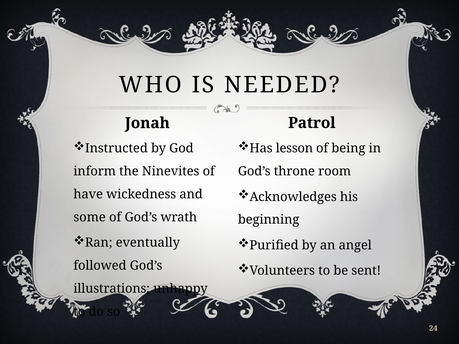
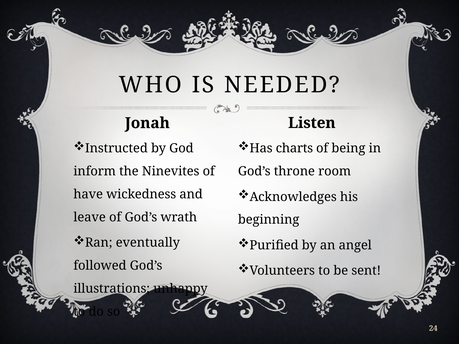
Patrol: Patrol -> Listen (312, 123)
lesson: lesson -> charts (294, 149)
some: some -> leave (90, 217)
